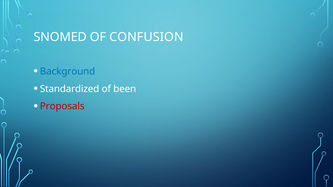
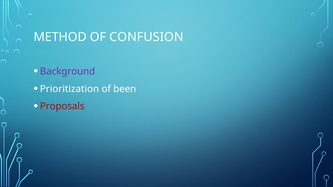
SNOMED: SNOMED -> METHOD (60, 37)
Background colour: blue -> purple (68, 72)
Standardized: Standardized -> Prioritization (70, 89)
